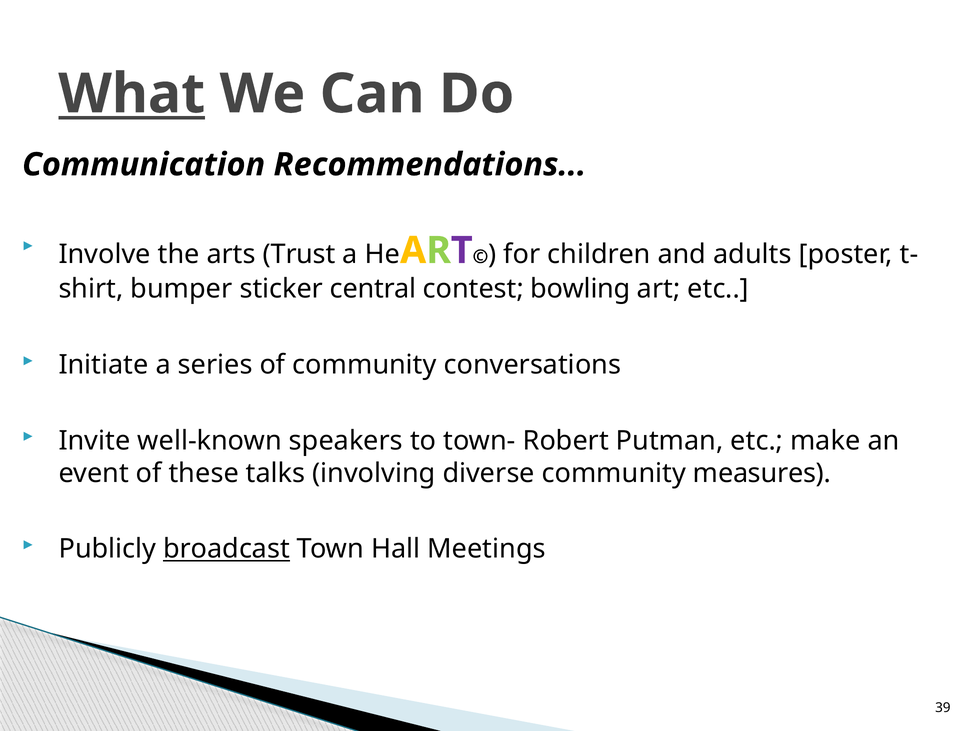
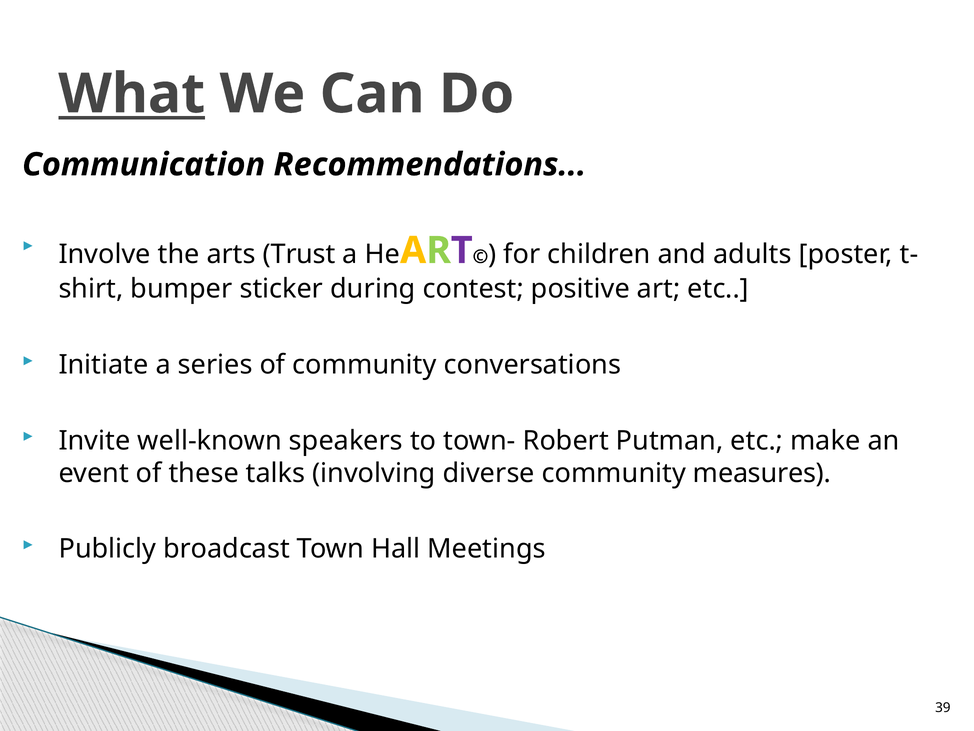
central: central -> during (373, 289)
bowling: bowling -> positive (580, 289)
broadcast underline: present -> none (227, 549)
